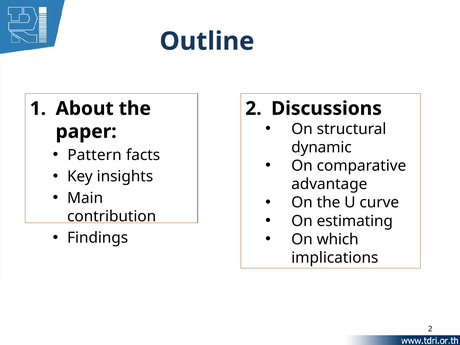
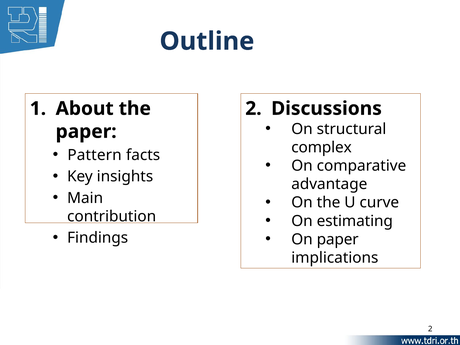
dynamic: dynamic -> complex (322, 147)
On which: which -> paper (338, 239)
